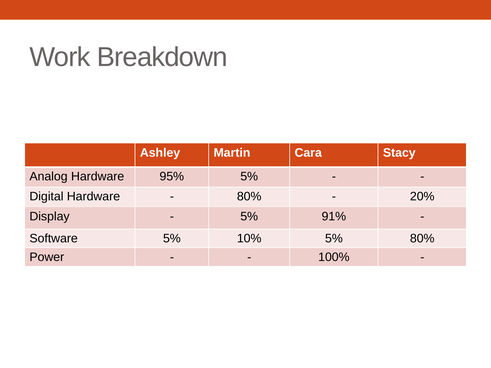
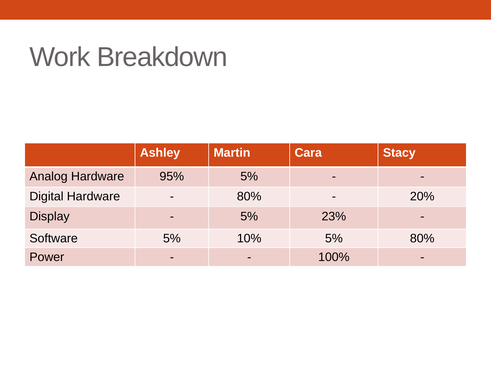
91%: 91% -> 23% (334, 217)
